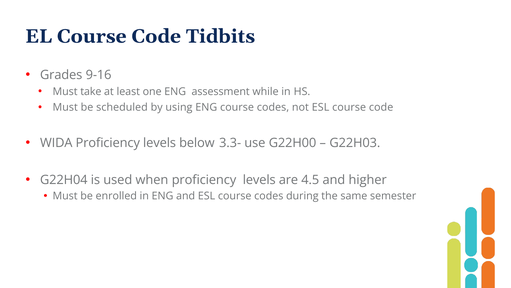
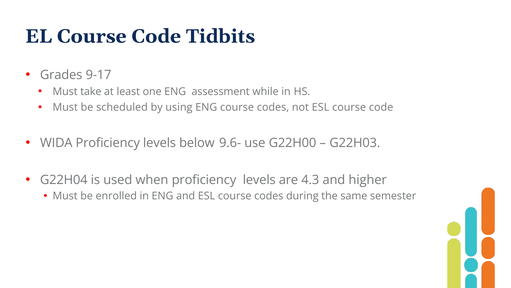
9-16: 9-16 -> 9-17 (99, 75)
3.3-: 3.3- -> 9.6- (230, 143)
4.5: 4.5 -> 4.3 (310, 180)
